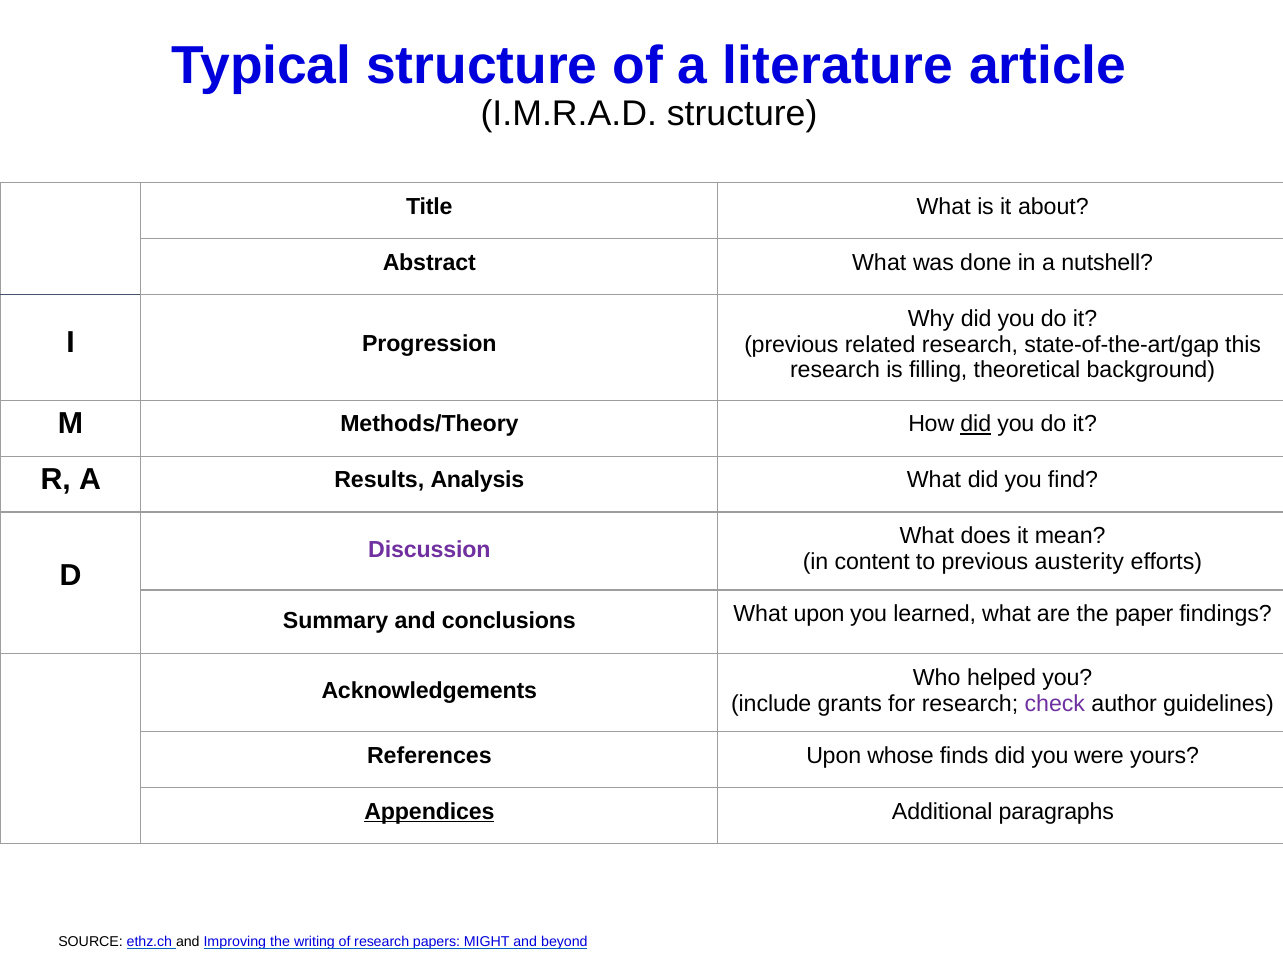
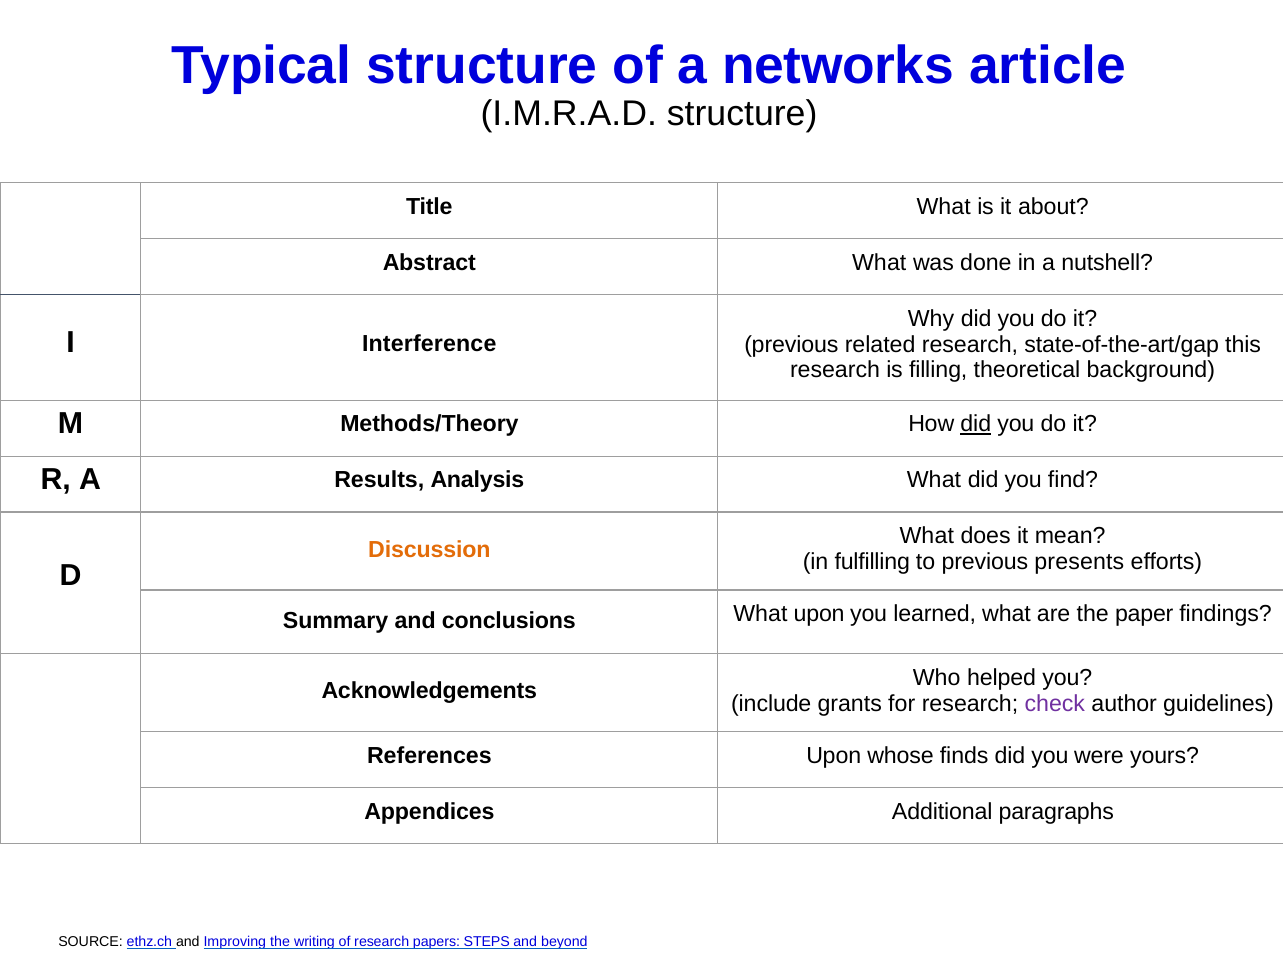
literature: literature -> networks (838, 66)
Progression: Progression -> Interference (429, 344)
Discussion colour: purple -> orange (429, 550)
content: content -> fulfilling (872, 562)
austerity: austerity -> presents (1079, 562)
Appendices underline: present -> none (429, 812)
MIGHT: MIGHT -> STEPS (487, 942)
